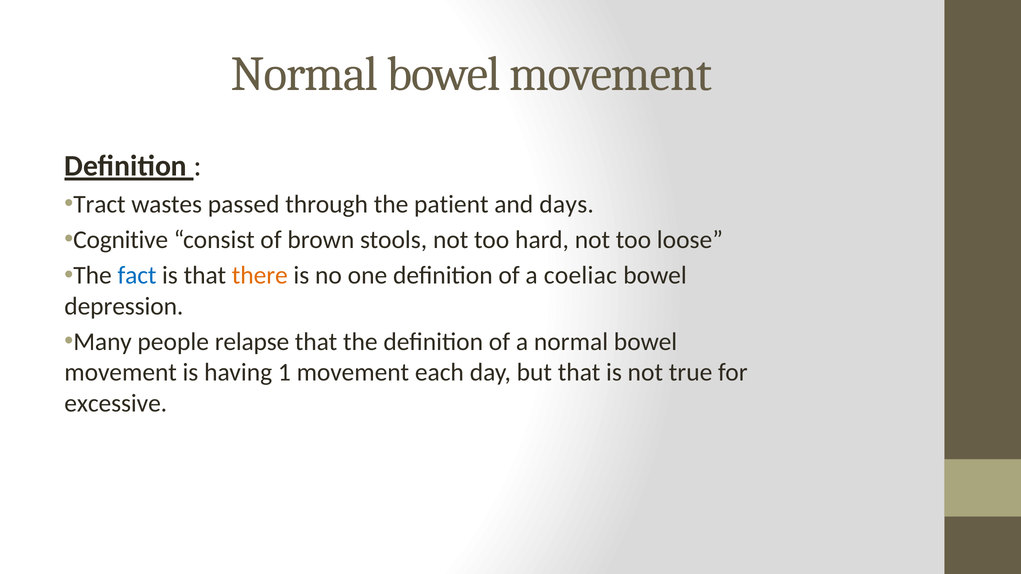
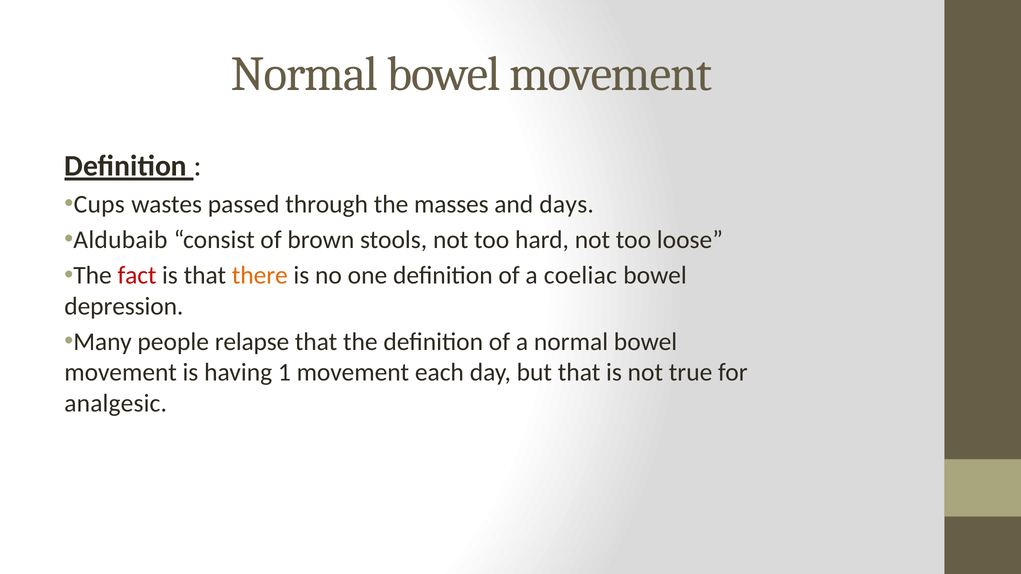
Tract: Tract -> Cups (99, 204)
patient: patient -> masses (451, 204)
Cognitive: Cognitive -> Aldubaib (120, 240)
fact colour: blue -> red (137, 276)
excessive: excessive -> analgesic (116, 403)
